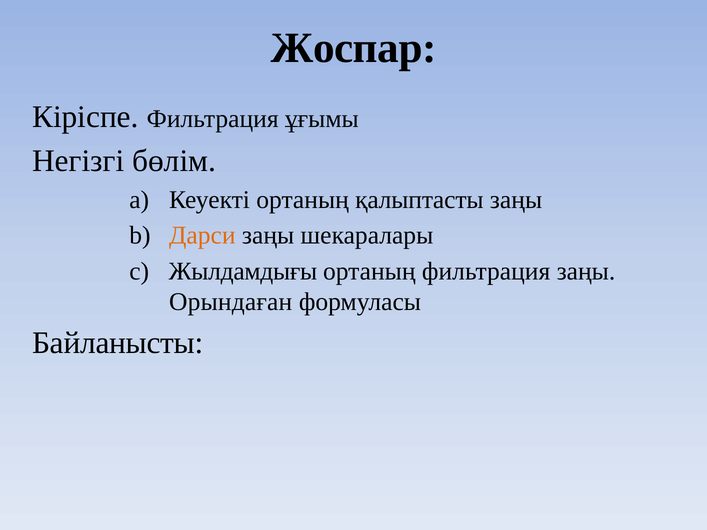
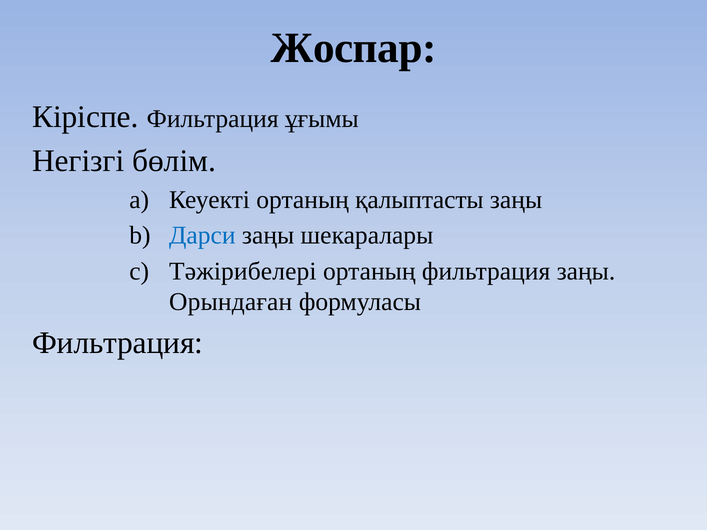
Дарси colour: orange -> blue (202, 236)
Жылдамдығы: Жылдамдығы -> Тәжірибелері (243, 271)
Байланысты: Байланысты -> Фильтрация (118, 343)
